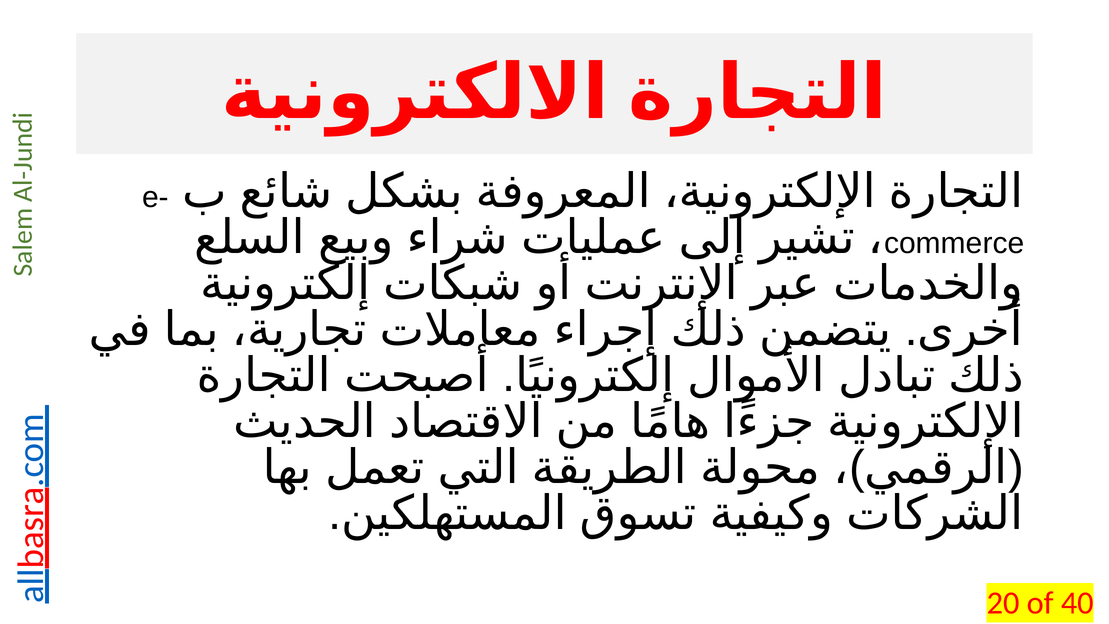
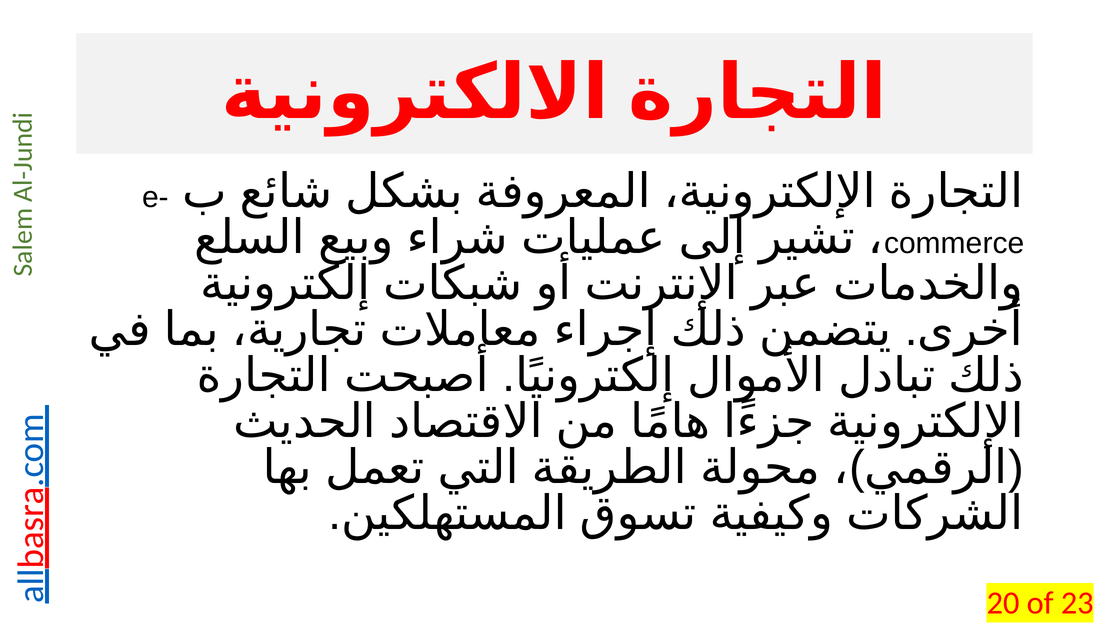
40: 40 -> 23 (1077, 603)
